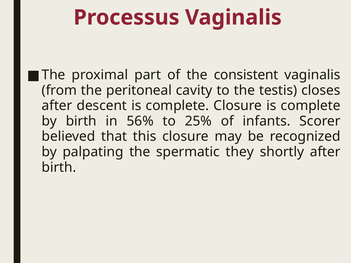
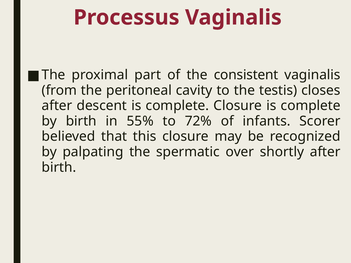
56%: 56% -> 55% (140, 121)
25%: 25% -> 72% (198, 121)
they: they -> over (240, 152)
